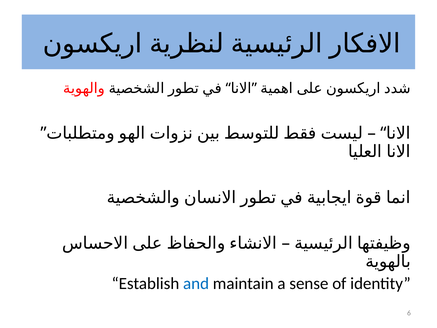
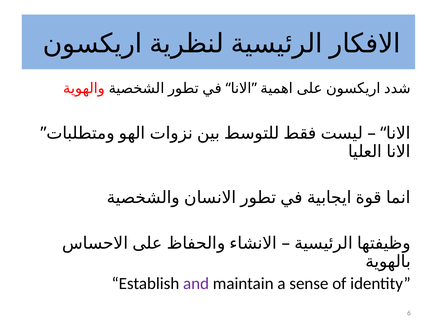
and colour: blue -> purple (196, 283)
